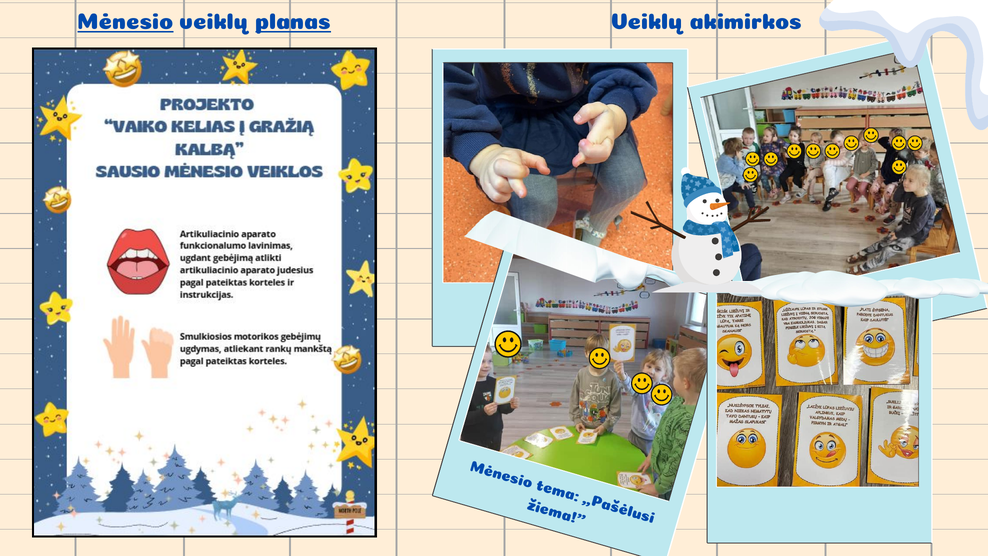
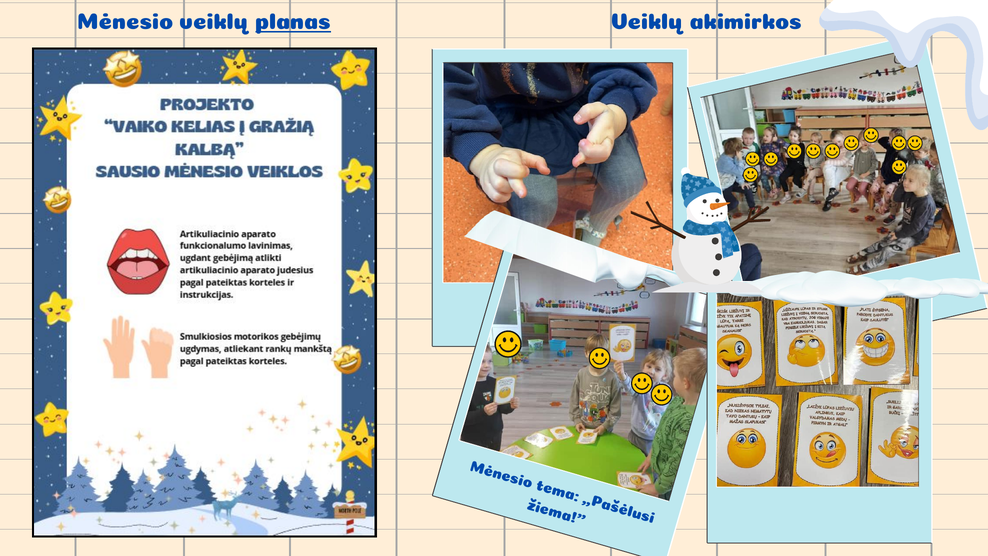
Mėnesio underline: present -> none (125, 22)
